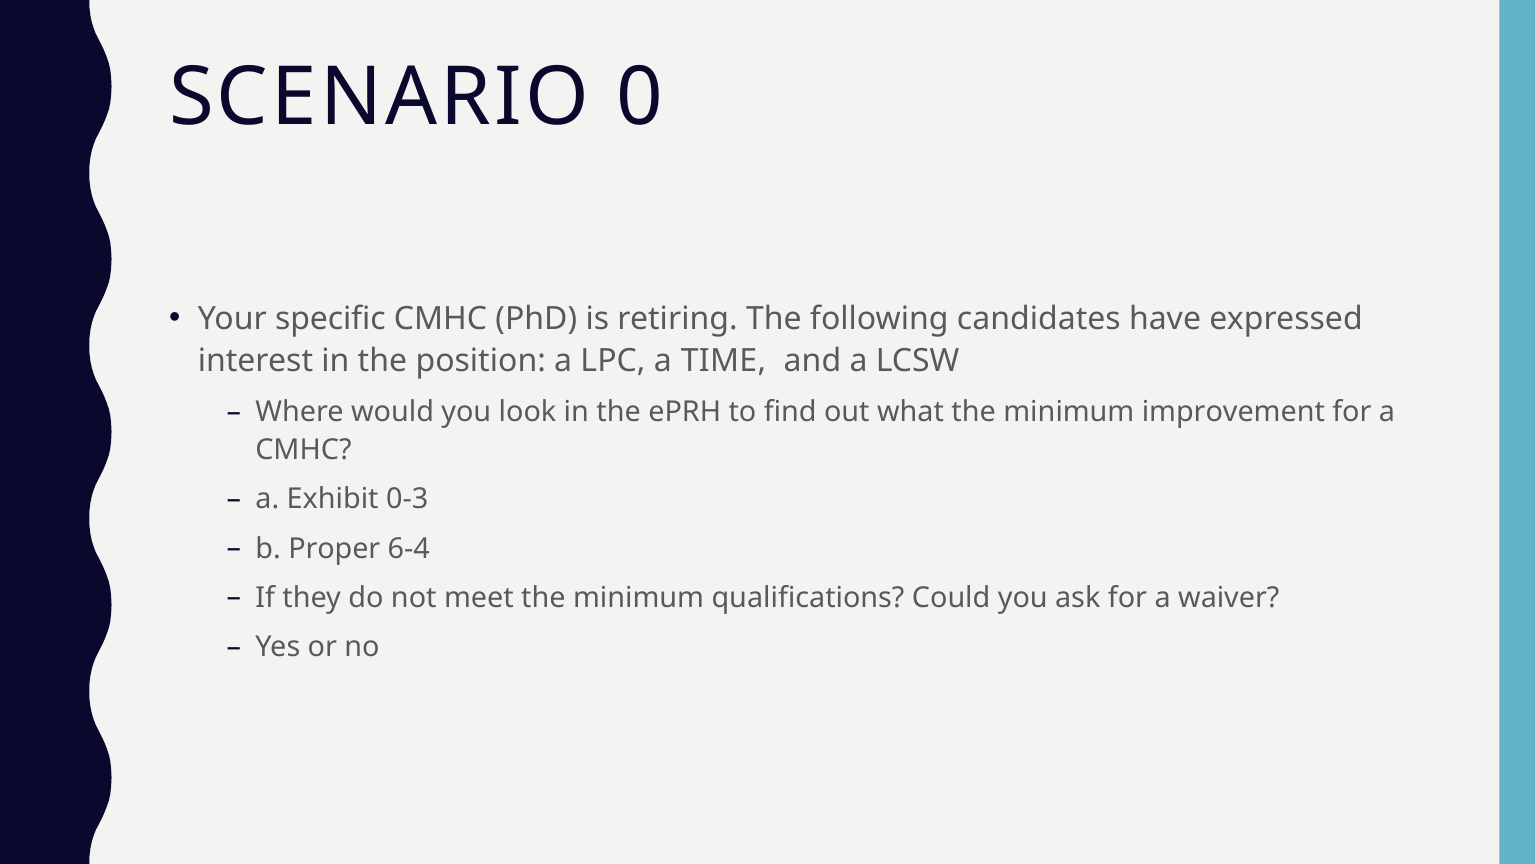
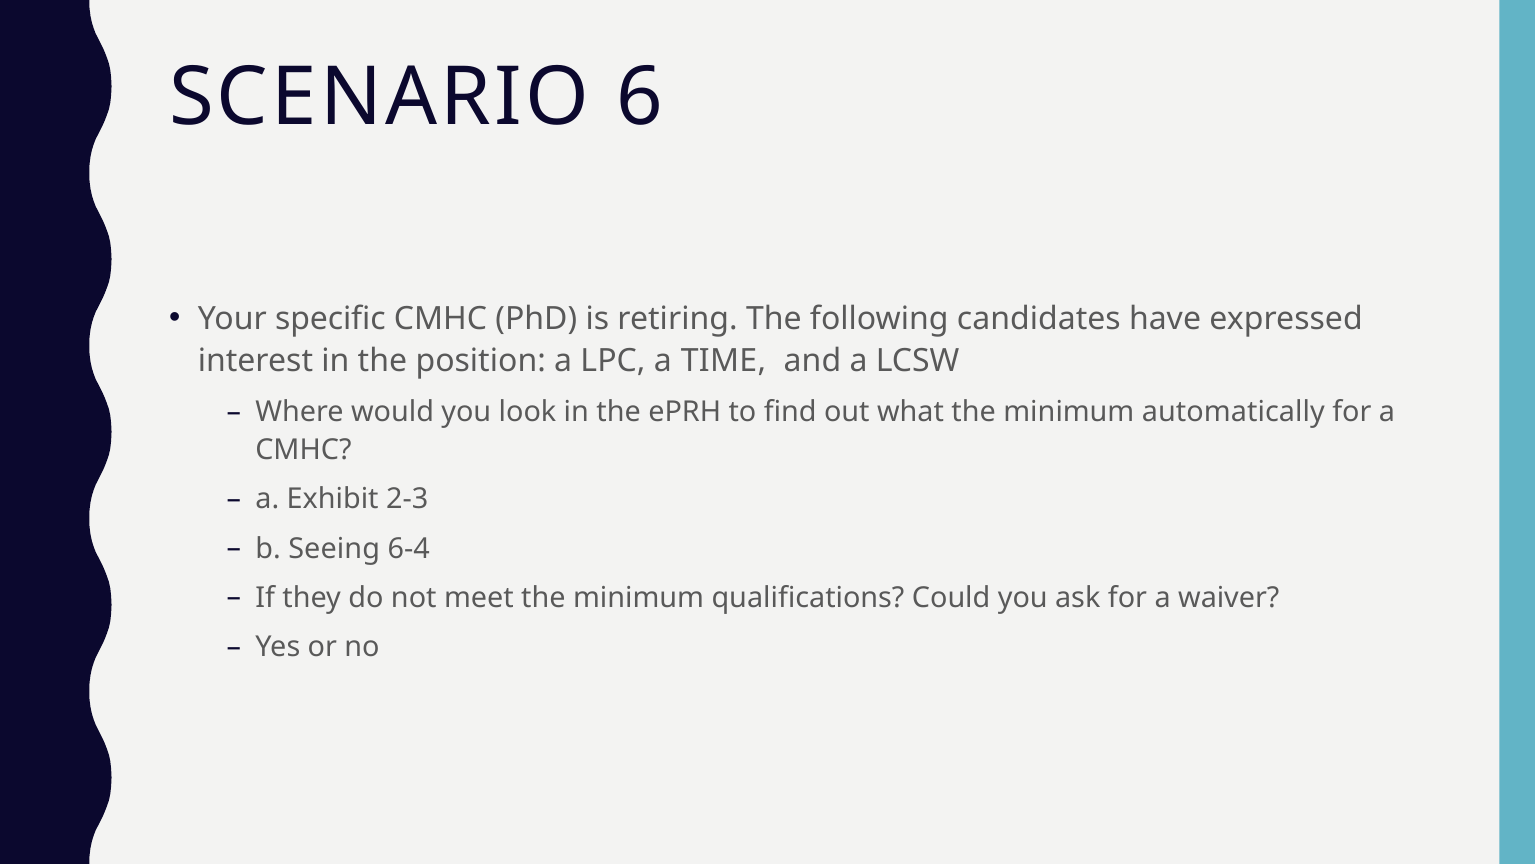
0: 0 -> 6 (639, 97)
improvement: improvement -> automatically (1233, 412)
0-3: 0-3 -> 2-3 (407, 499)
Proper: Proper -> Seeing (334, 548)
